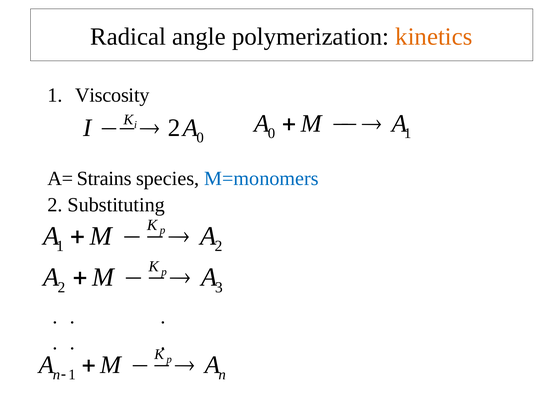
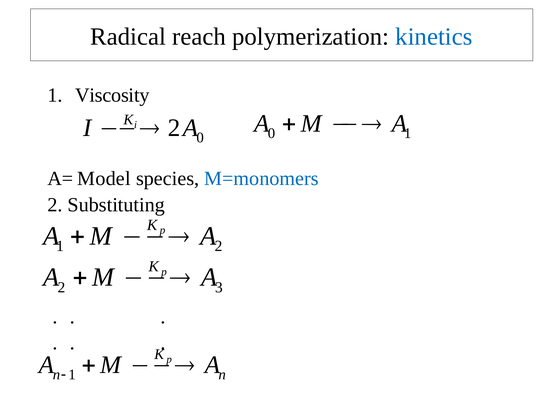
angle: angle -> reach (199, 37)
kinetics colour: orange -> blue (434, 37)
Strains: Strains -> Model (104, 179)
